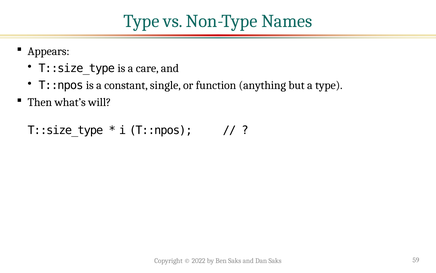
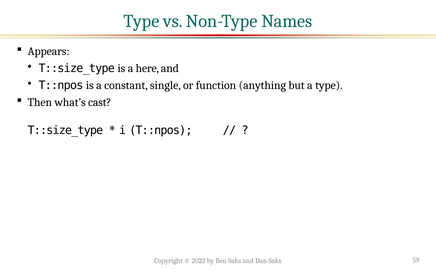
care: care -> here (147, 68)
will: will -> cast (100, 102)
